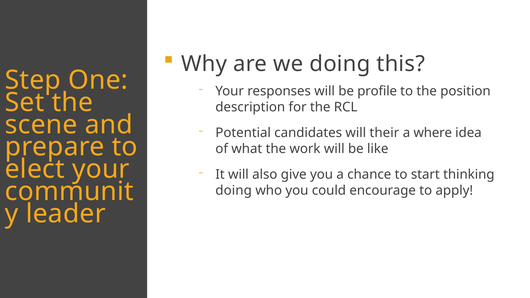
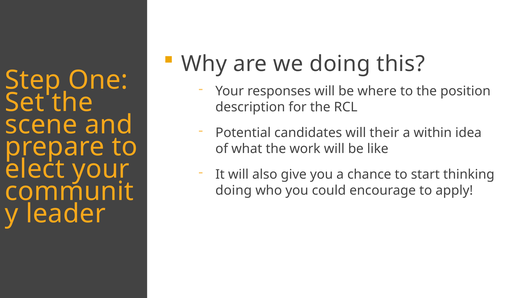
profile: profile -> where (377, 91)
where: where -> within (433, 133)
